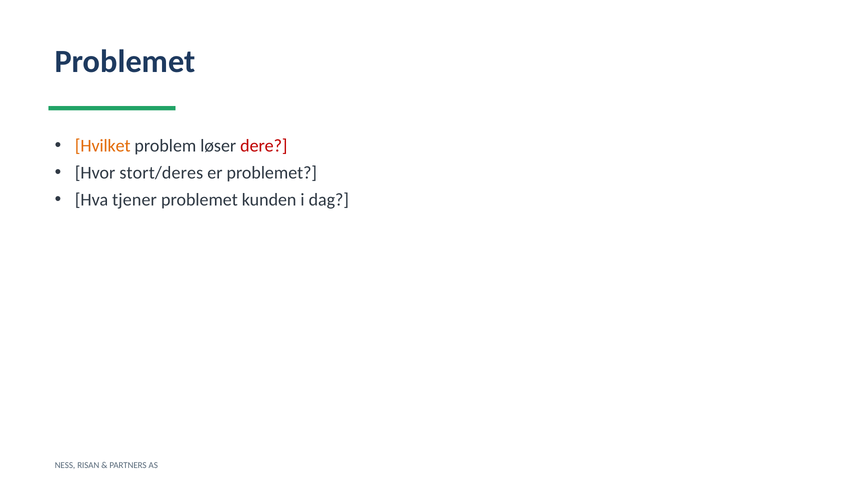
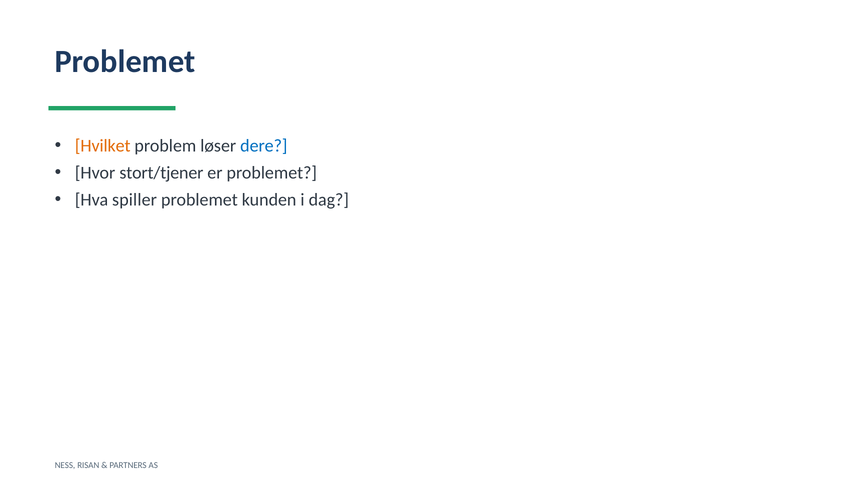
dere colour: red -> blue (264, 146)
stort/deres: stort/deres -> stort/tjener (161, 173)
tjener: tjener -> spiller (135, 200)
